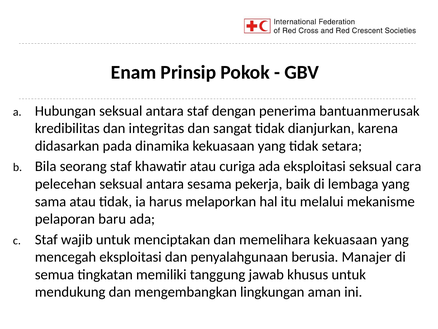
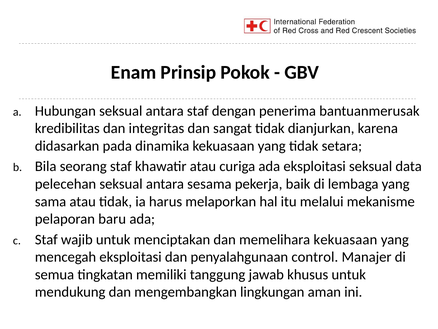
cara: cara -> data (409, 166)
berusia: berusia -> control (315, 257)
